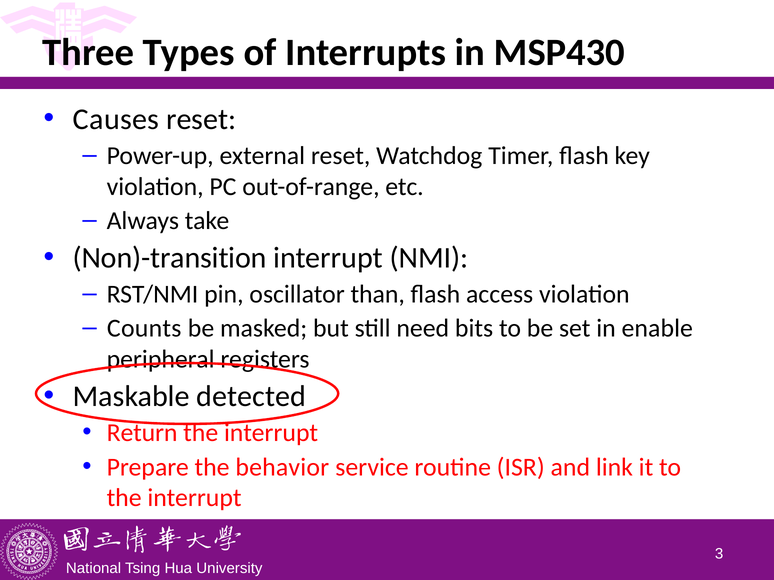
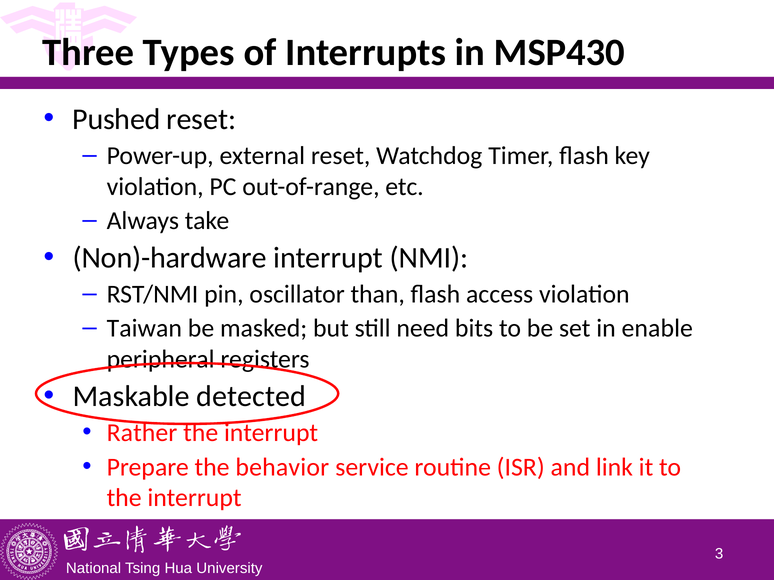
Causes: Causes -> Pushed (116, 119)
Non)-transition: Non)-transition -> Non)-hardware (170, 258)
Counts: Counts -> Taiwan (144, 329)
Return: Return -> Rather (142, 433)
